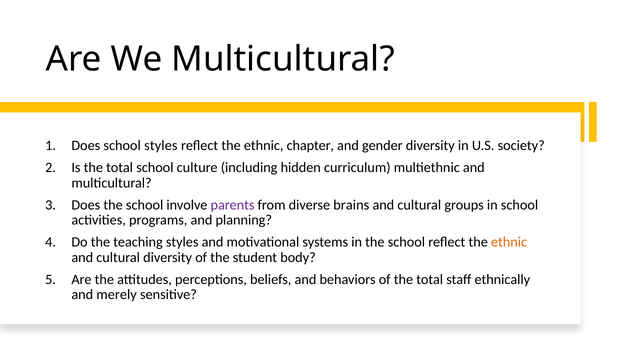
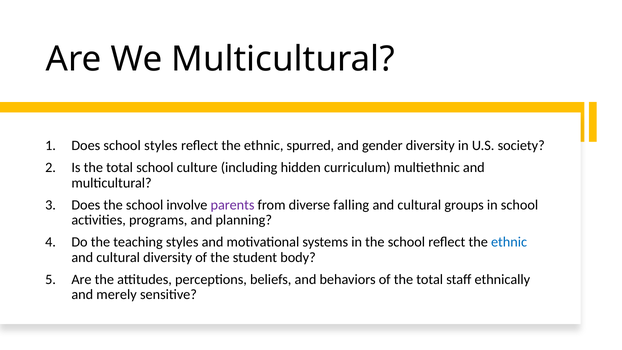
chapter: chapter -> spurred (310, 146)
brains: brains -> falling (351, 205)
ethnic colour: orange -> blue (509, 242)
